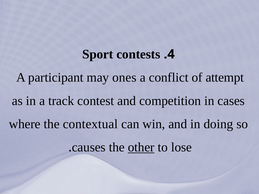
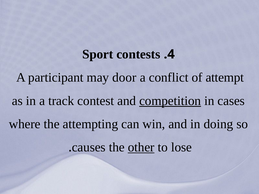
ones: ones -> door (124, 78)
competition underline: none -> present (170, 101)
contextual: contextual -> attempting (90, 124)
